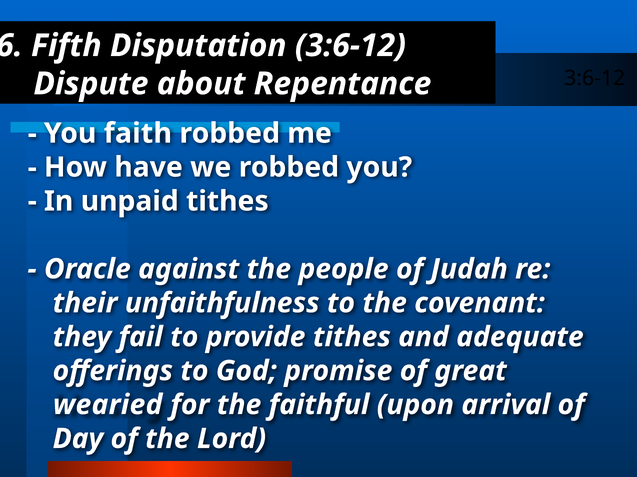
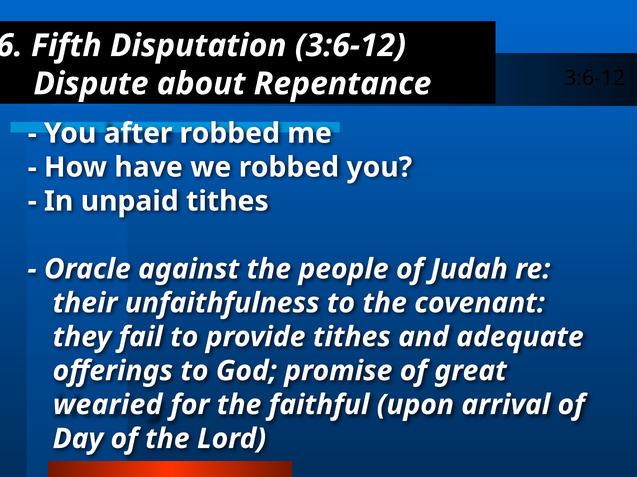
faith: faith -> after (138, 134)
